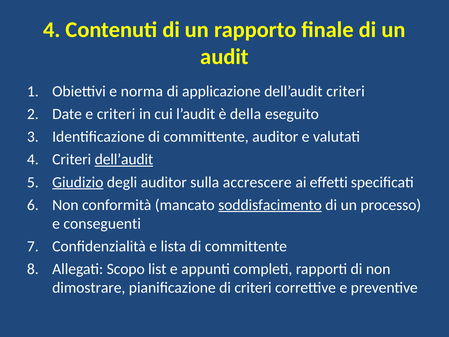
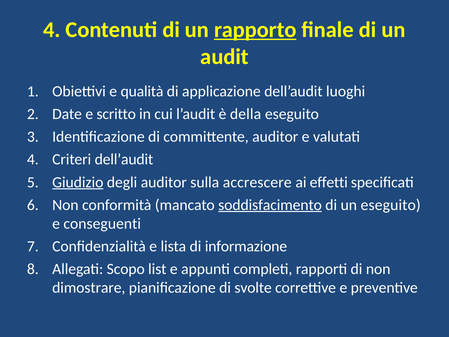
rapporto underline: none -> present (255, 30)
norma: norma -> qualità (142, 91)
dell’audit criteri: criteri -> luoghi (346, 91)
e criteri: criteri -> scritto (116, 114)
dell’audit underline: present -> none (124, 159)
un processo: processo -> eseguito (391, 205)
lista di committente: committente -> informazione (246, 246)
di criteri: criteri -> svolte (253, 288)
